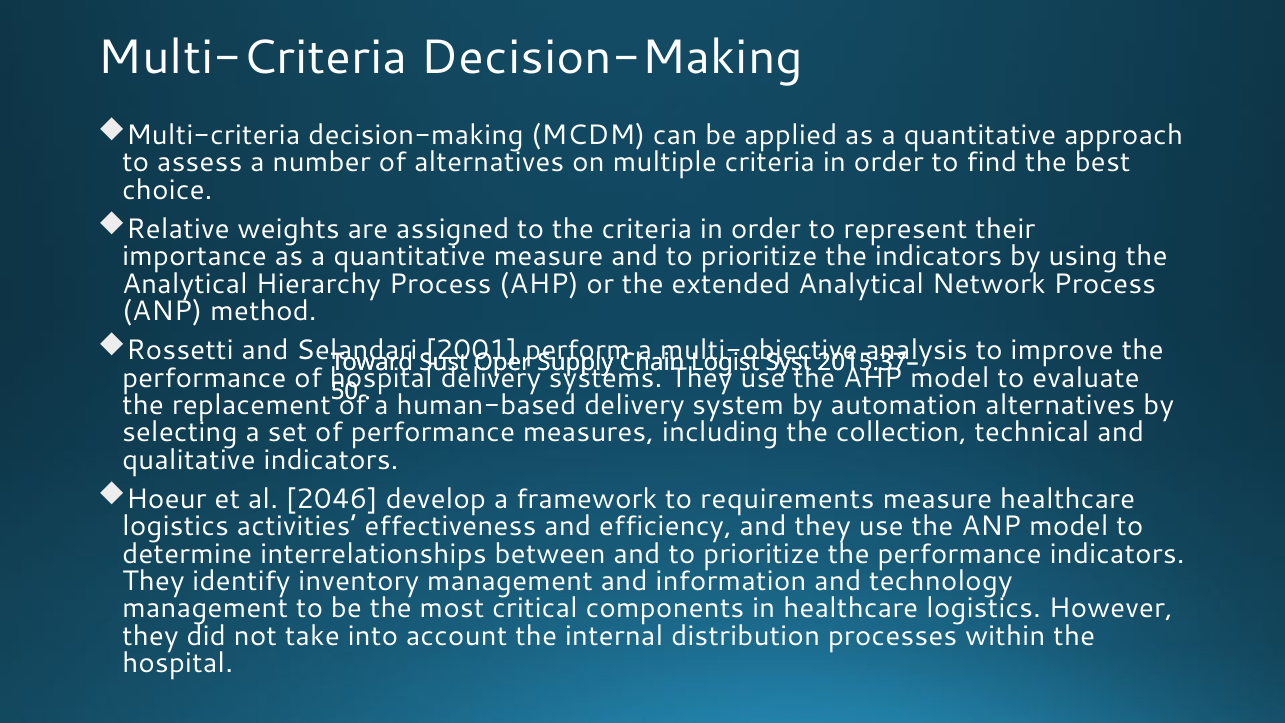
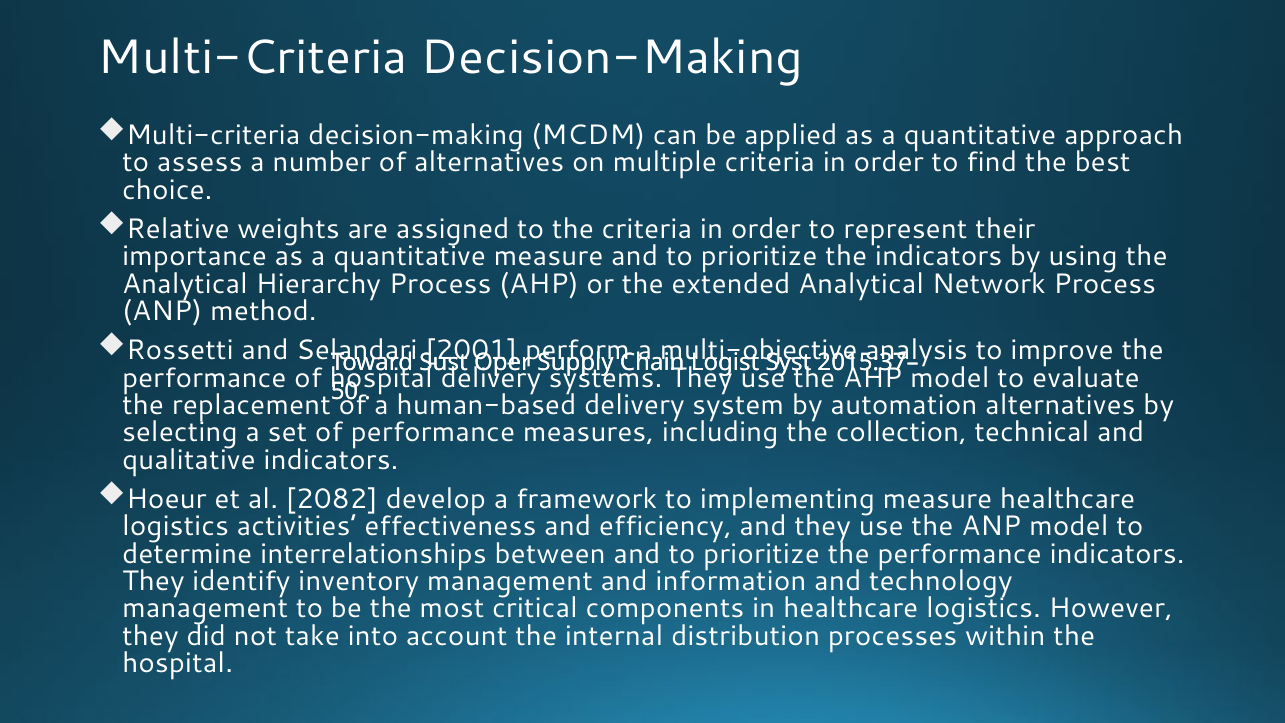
2046: 2046 -> 2082 (332, 499)
requirements: requirements -> implementing (787, 499)
